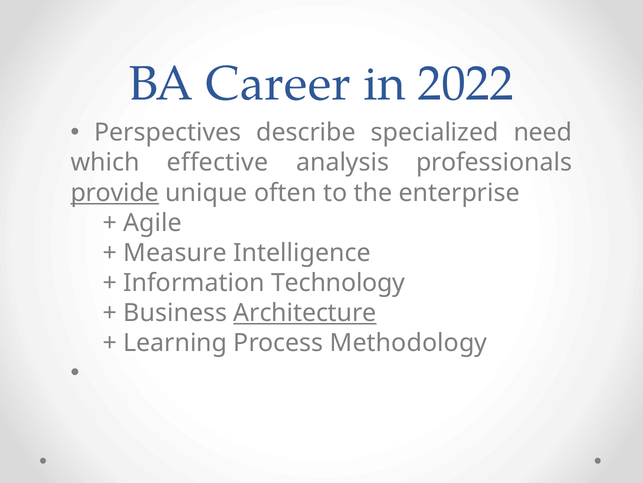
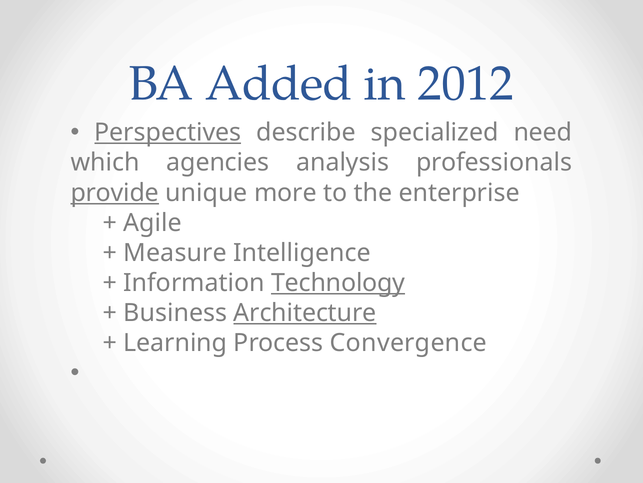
Career: Career -> Added (279, 84)
2022: 2022 -> 2012 (466, 84)
Perspectives underline: none -> present (168, 132)
effective: effective -> agencies (218, 162)
often: often -> more (285, 192)
Technology underline: none -> present (338, 283)
Methodology: Methodology -> Convergence (408, 343)
